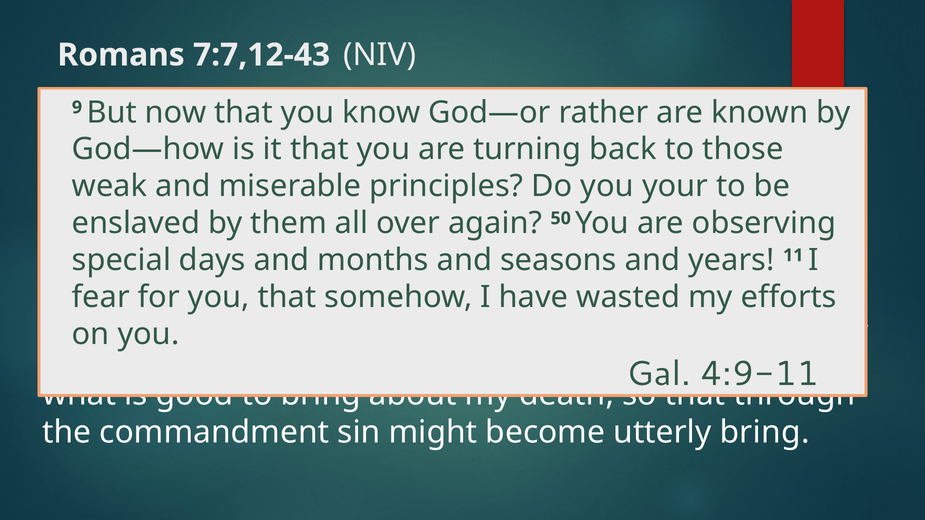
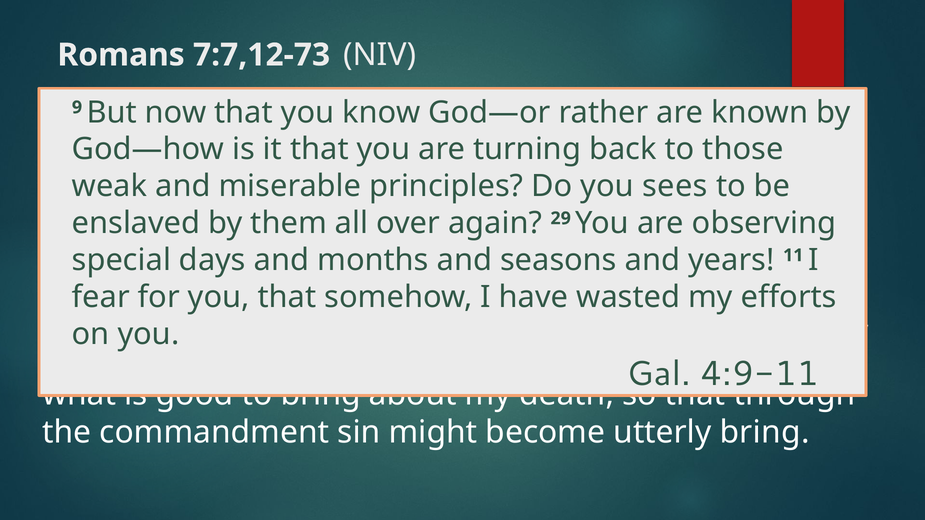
7:7,12-43: 7:7,12-43 -> 7:7,12-73 (262, 55)
your: your -> sees (675, 186)
50: 50 -> 29 (561, 218)
